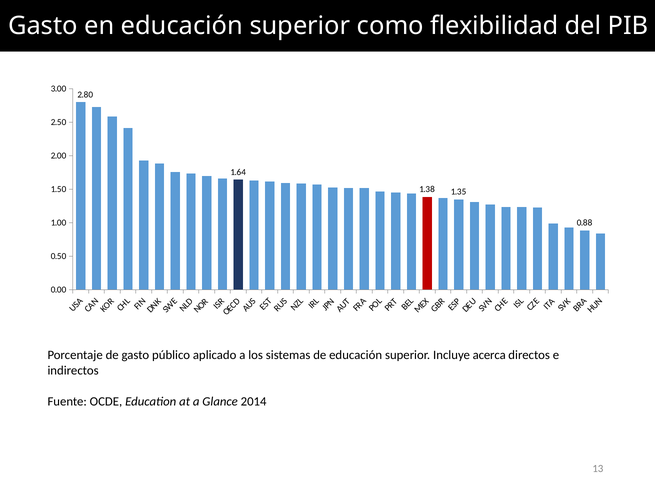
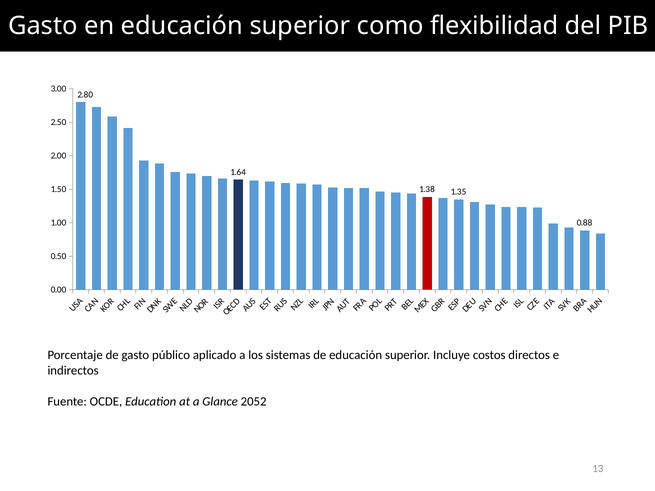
acerca: acerca -> costos (489, 355)
2014: 2014 -> 2052 (254, 402)
